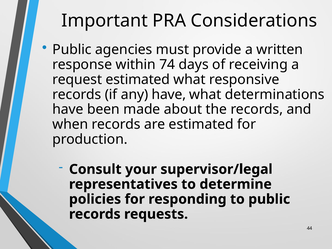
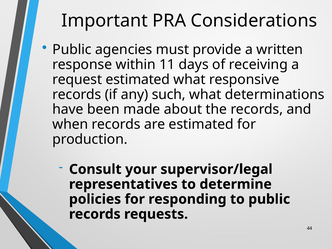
74: 74 -> 11 (167, 65)
any have: have -> such (169, 94)
